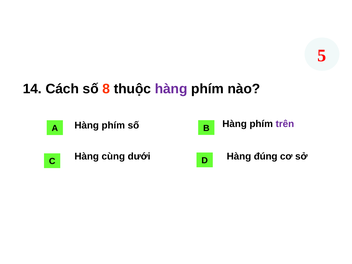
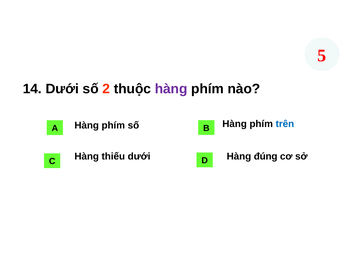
14 Cách: Cách -> Dưới (62, 89)
8: 8 -> 2 (106, 89)
trên colour: purple -> blue (285, 124)
cùng: cùng -> thiếu (113, 156)
